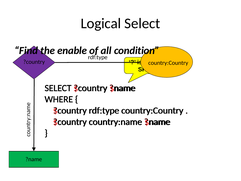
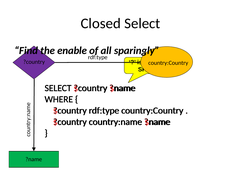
Logical: Logical -> Closed (101, 23)
condition: condition -> sparingly (137, 51)
